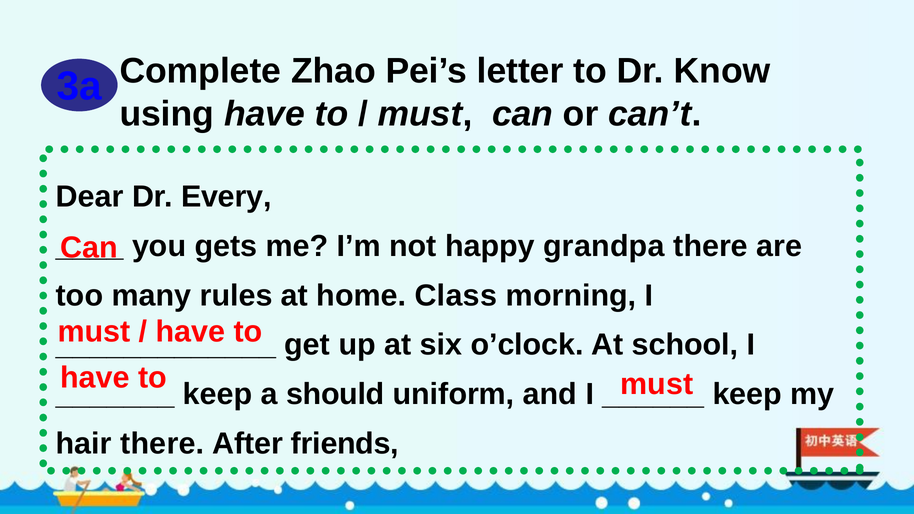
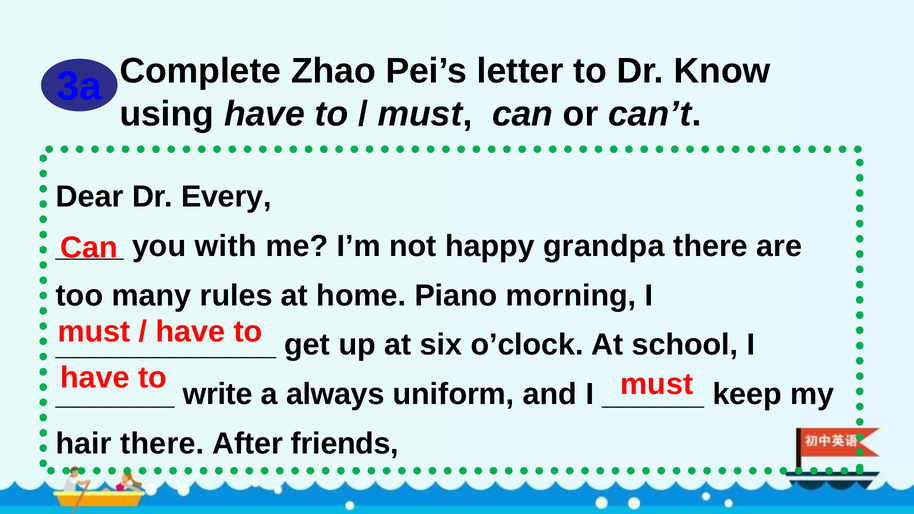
gets: gets -> with (226, 246)
Class: Class -> Piano (456, 296)
keep: keep -> write (218, 394)
should: should -> always (335, 394)
